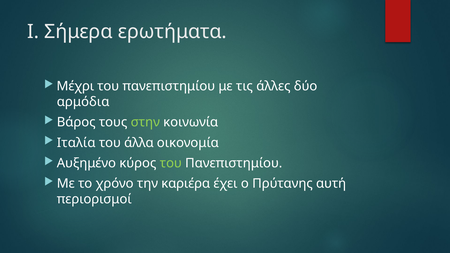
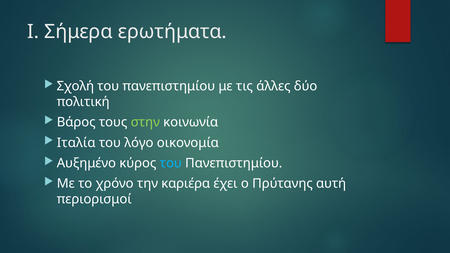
Μέχρι: Μέχρι -> Σχολή (75, 86)
αρμόδια: αρμόδια -> πολιτική (83, 102)
άλλα: άλλα -> λόγο (139, 143)
του colour: light green -> light blue (171, 163)
